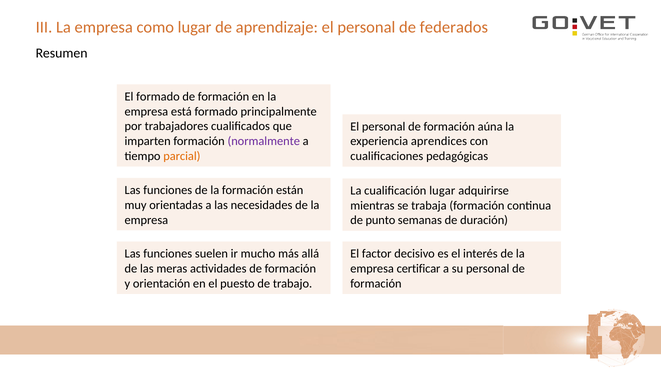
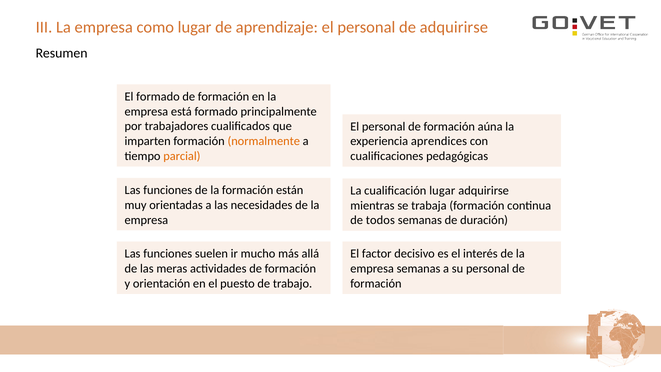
de federados: federados -> adquirirse (454, 27)
normalmente colour: purple -> orange (264, 141)
punto: punto -> todos (380, 220)
empresa certificar: certificar -> semanas (419, 269)
